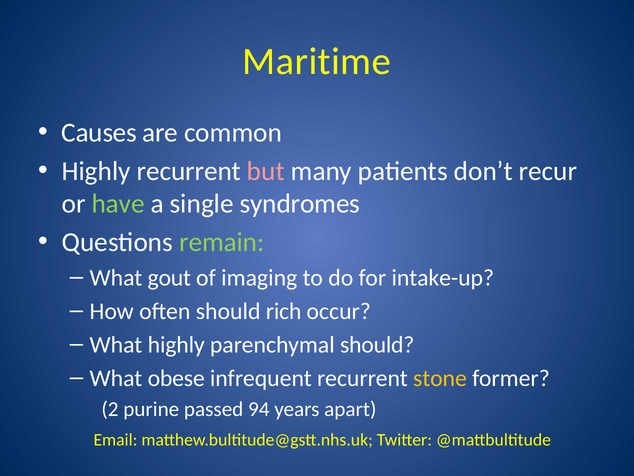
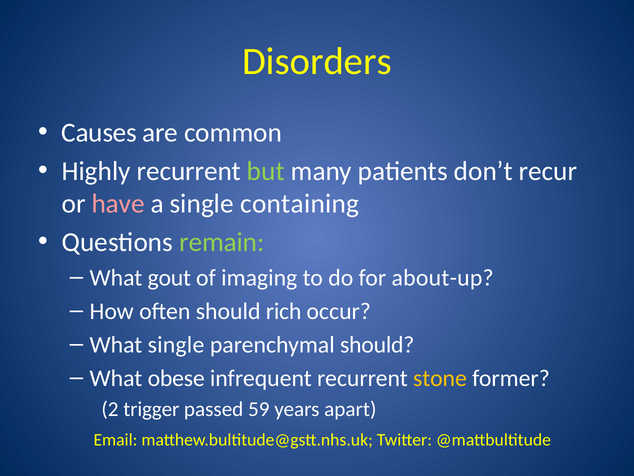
Maritime: Maritime -> Disorders (317, 61)
but colour: pink -> light green (266, 171)
have colour: light green -> pink (118, 204)
syndromes: syndromes -> containing (300, 204)
intake-up: intake-up -> about-up (443, 277)
What highly: highly -> single (176, 344)
purine: purine -> trigger (151, 409)
94: 94 -> 59 (259, 409)
